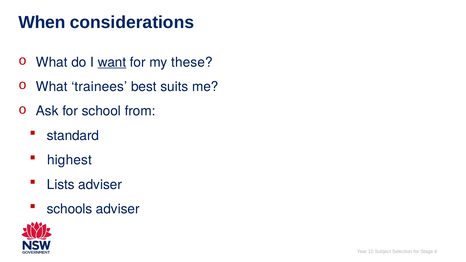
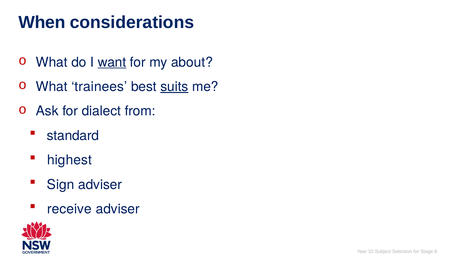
these: these -> about (192, 62)
suits underline: none -> present (174, 87)
school: school -> dialect (101, 111)
Lists: Lists -> Sign (61, 185)
schools: schools -> receive (69, 209)
